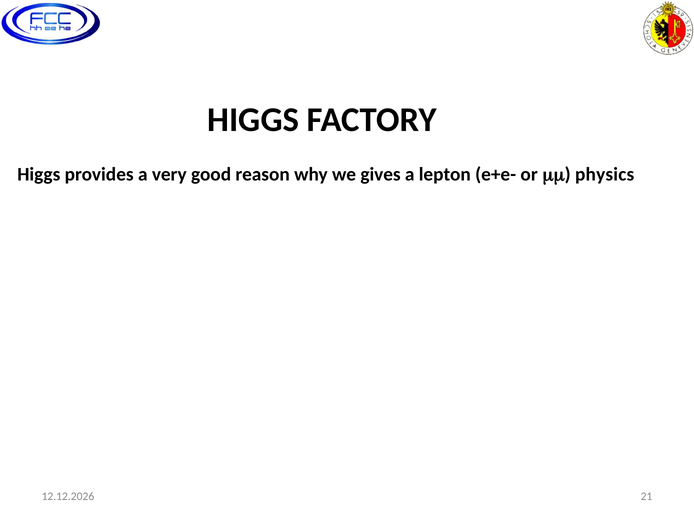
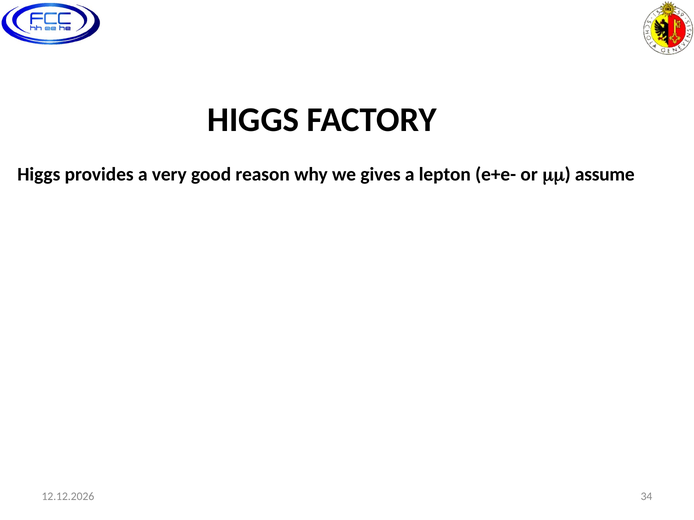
physics: physics -> assume (605, 174)
21: 21 -> 34 (646, 497)
